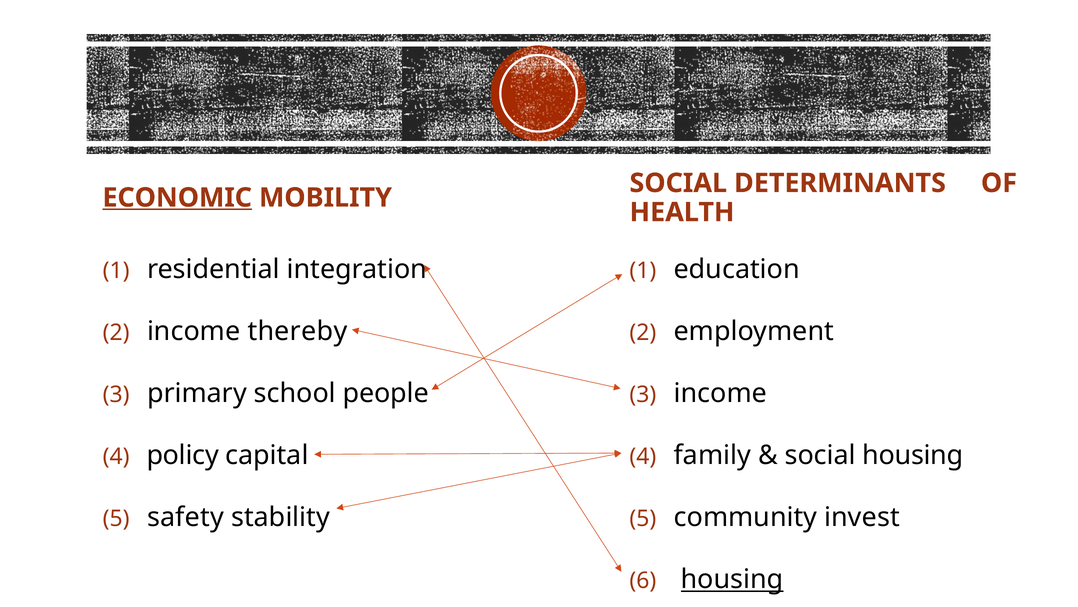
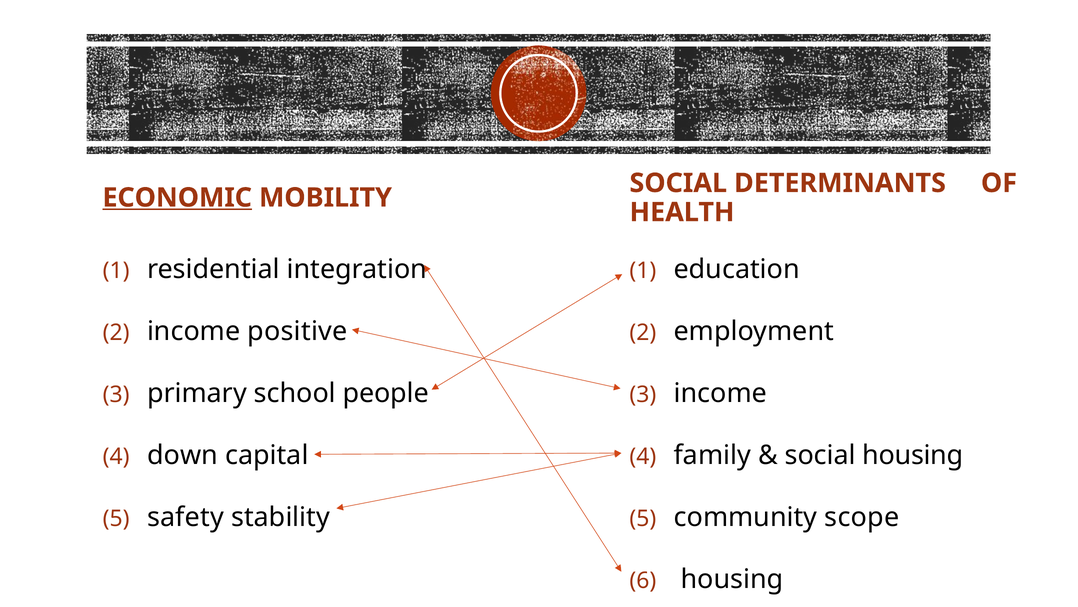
thereby: thereby -> positive (298, 331)
policy: policy -> down (183, 455)
invest: invest -> scope (862, 517)
housing underline: present -> none (732, 579)
